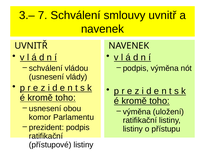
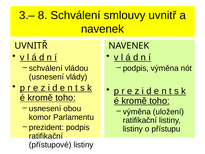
7: 7 -> 8 (43, 15)
